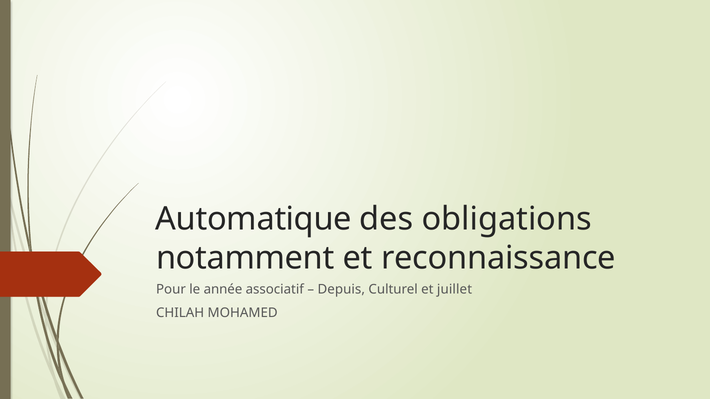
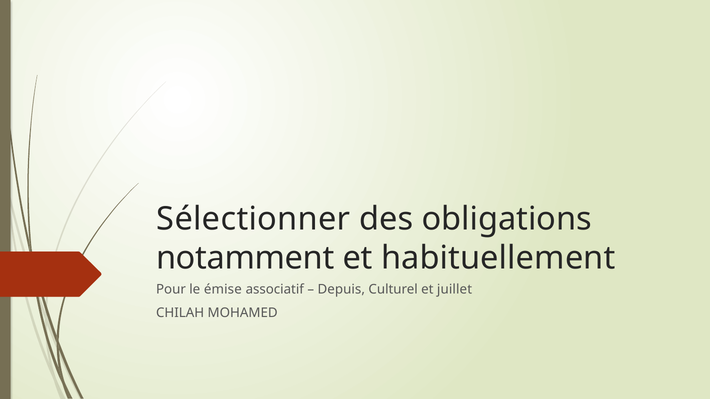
Automatique: Automatique -> Sélectionner (253, 219)
reconnaissance: reconnaissance -> habituellement (498, 258)
année: année -> émise (223, 290)
